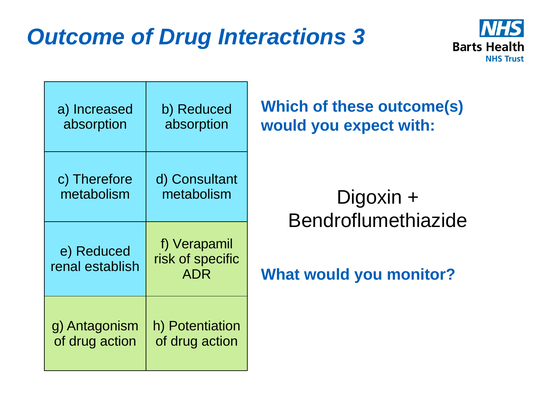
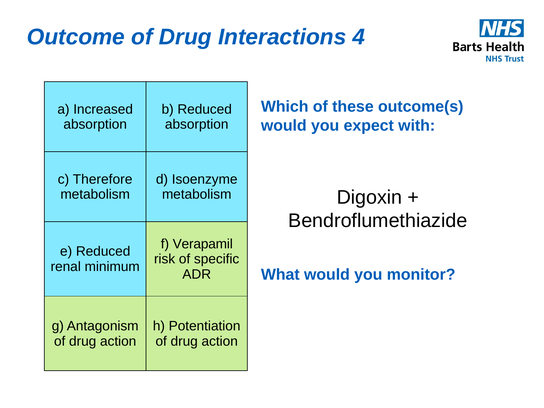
3: 3 -> 4 (359, 37)
Consultant: Consultant -> Isoenzyme (205, 179)
establish: establish -> minimum (112, 267)
